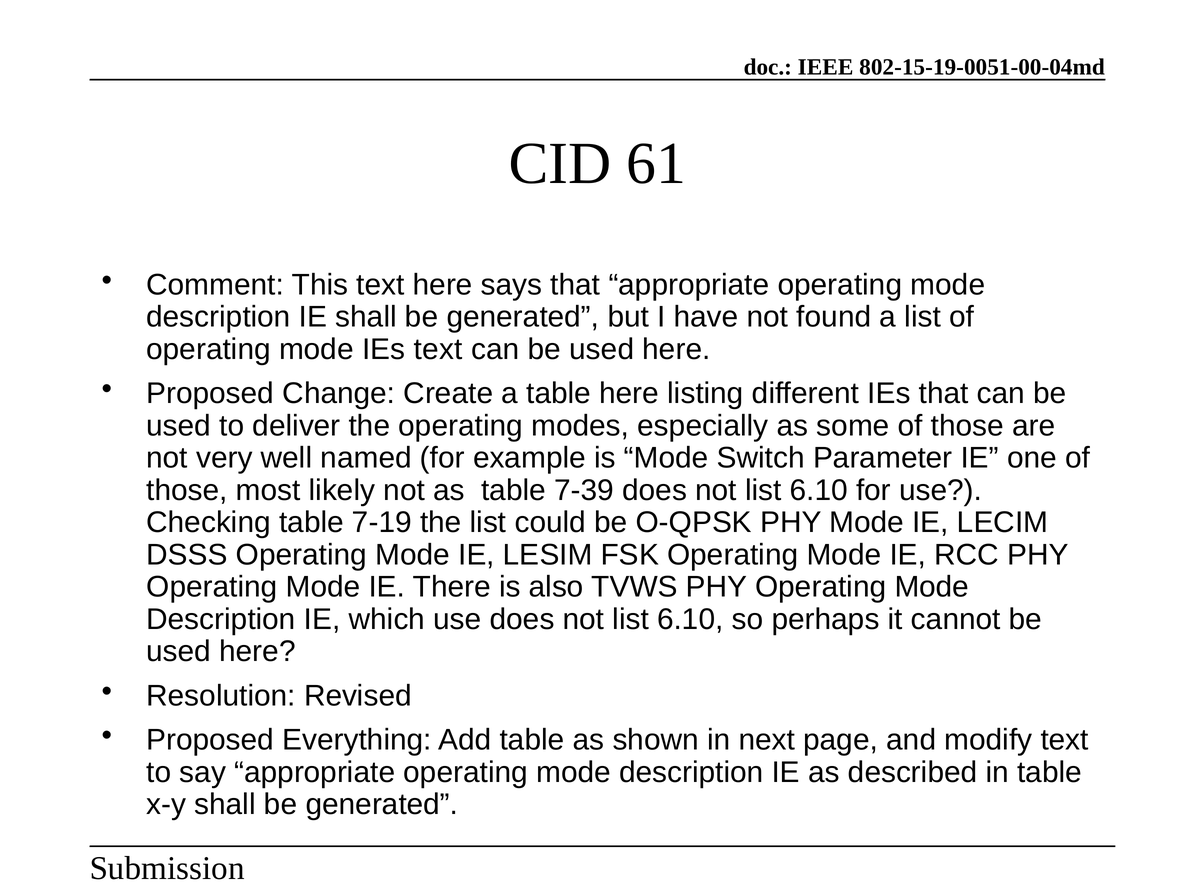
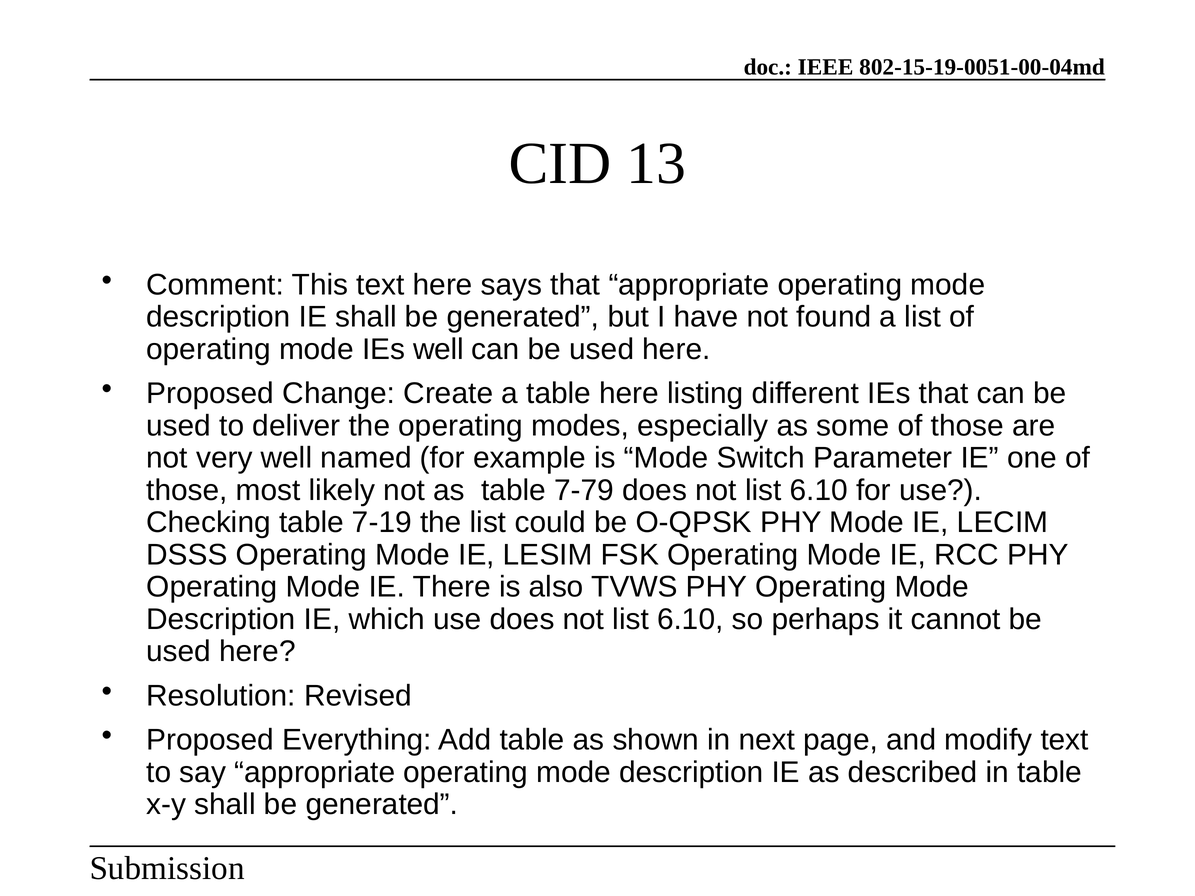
61: 61 -> 13 (656, 163)
IEs text: text -> well (438, 349)
7-39: 7-39 -> 7-79 (584, 490)
